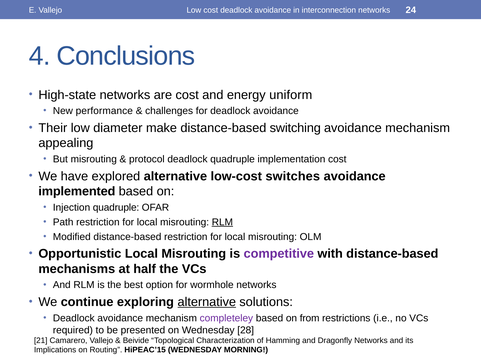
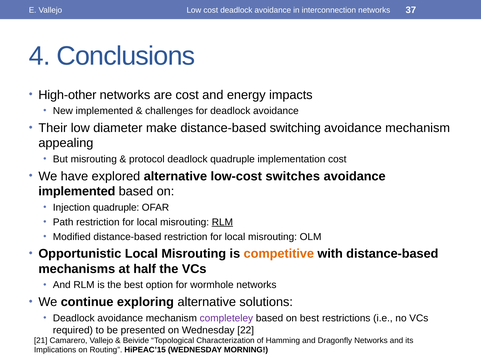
24: 24 -> 37 (411, 10)
High-state: High-state -> High-other (67, 95)
uniform: uniform -> impacts (291, 95)
New performance: performance -> implemented (104, 111)
competitive colour: purple -> orange (279, 254)
alternative underline: present -> none (207, 303)
on from: from -> best (310, 319)
28: 28 -> 22 (246, 331)
